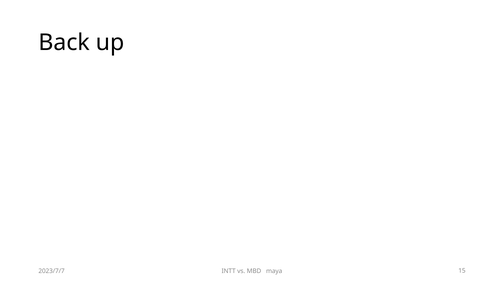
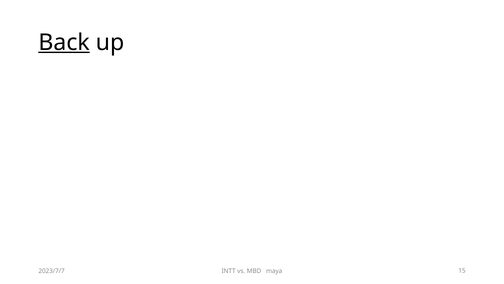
Back underline: none -> present (64, 42)
